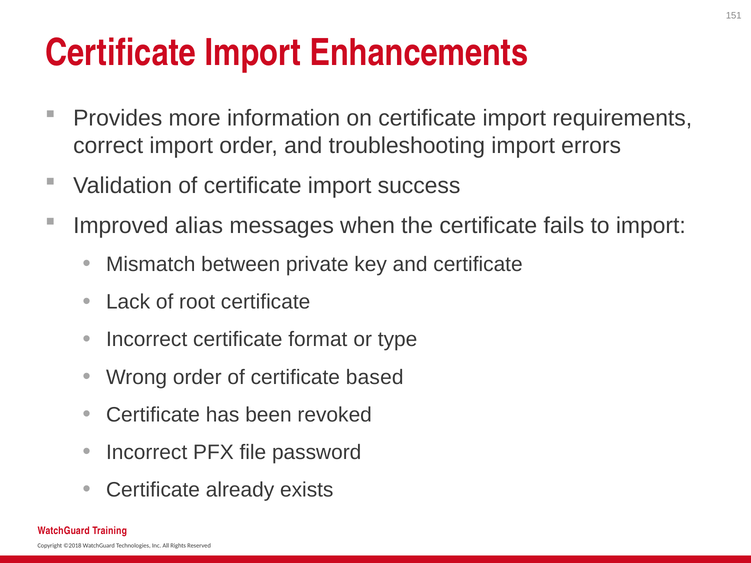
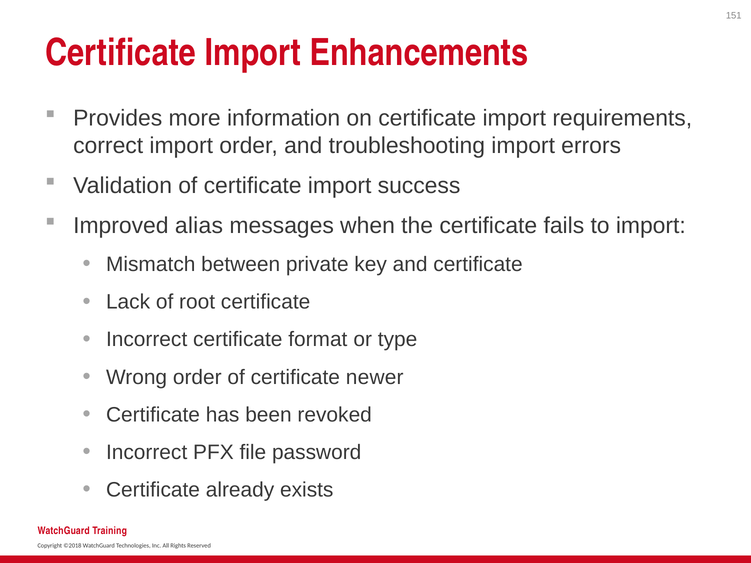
based: based -> newer (375, 377)
